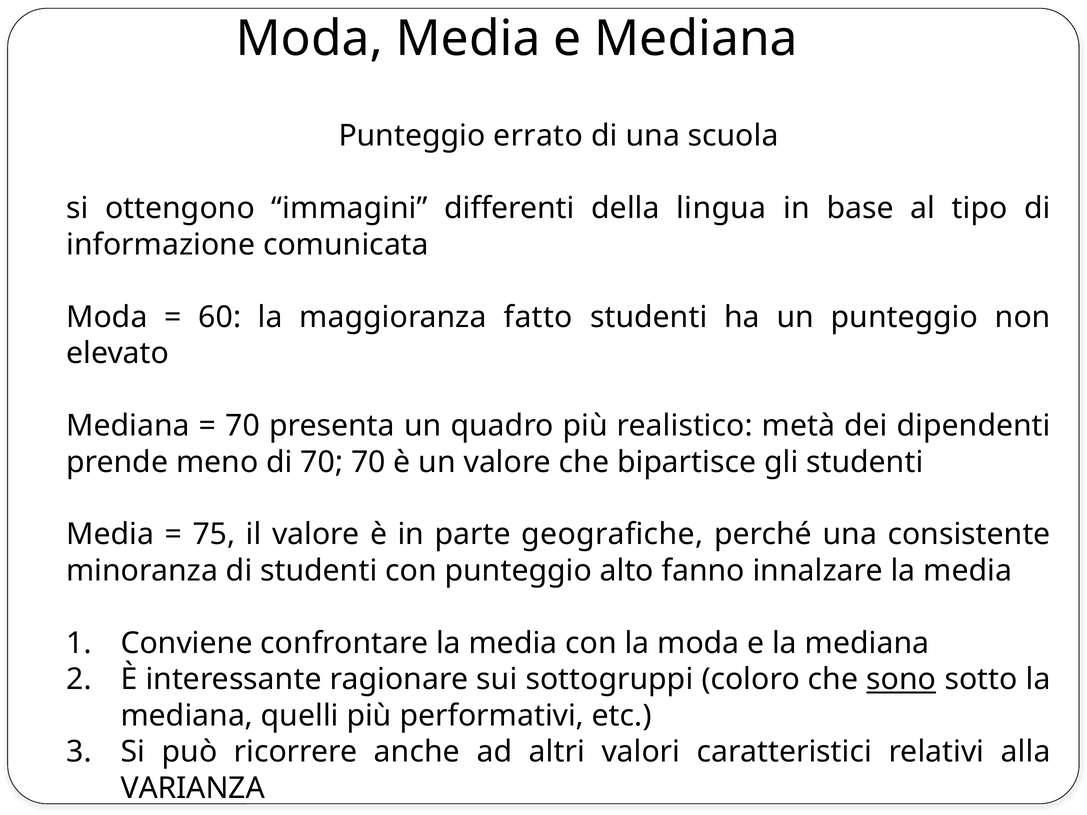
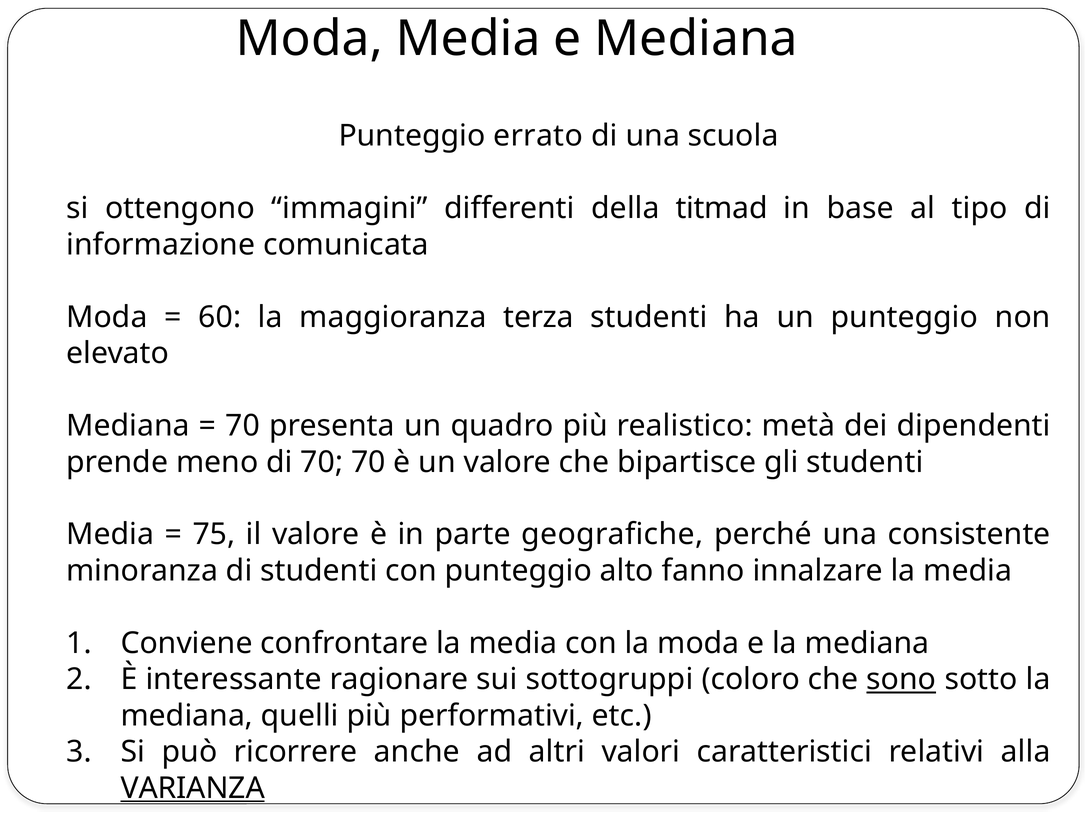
lingua: lingua -> titmad (722, 208)
fatto: fatto -> terza (539, 317)
VARIANZA underline: none -> present (193, 788)
